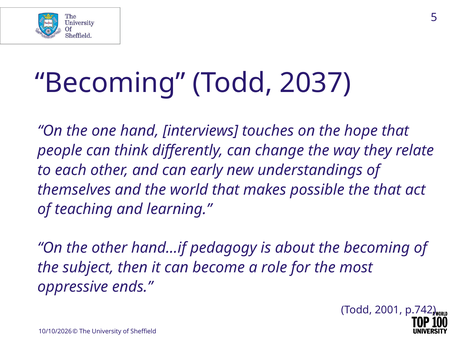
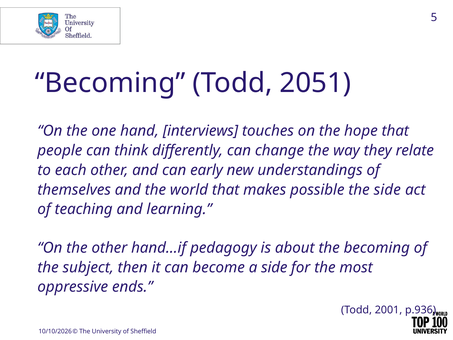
2037: 2037 -> 2051 (315, 83)
the that: that -> side (387, 190)
a role: role -> side (274, 267)
p.742: p.742 -> p.936 (421, 310)
